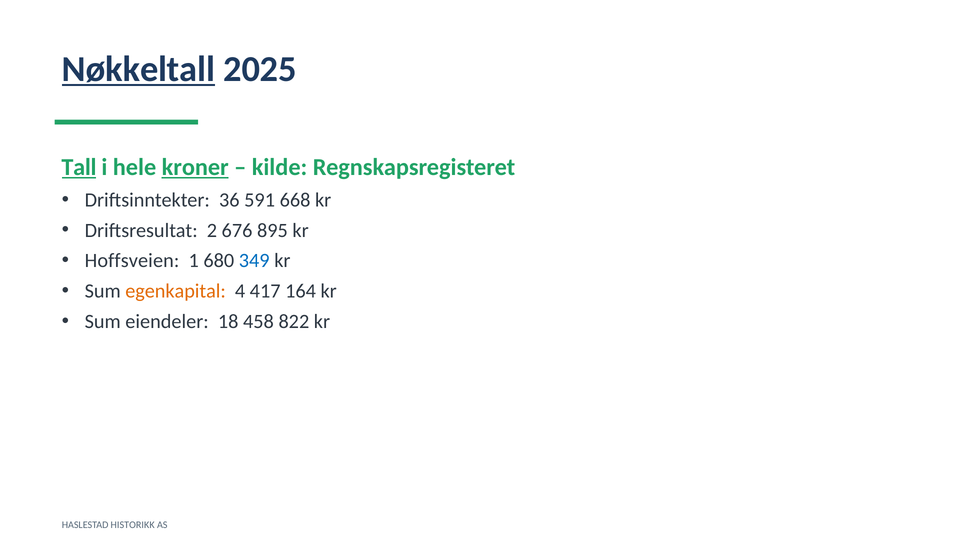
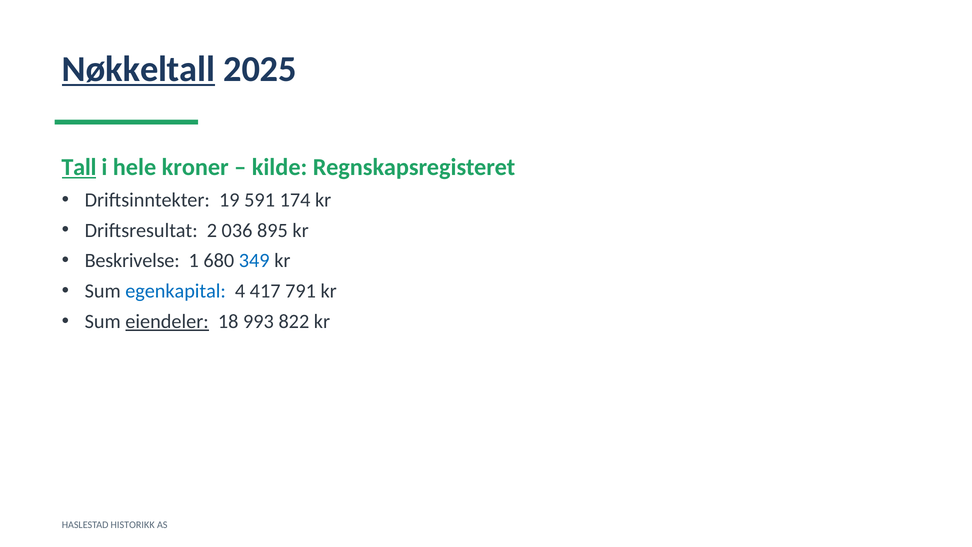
kroner underline: present -> none (195, 167)
36: 36 -> 19 (229, 200)
668: 668 -> 174 (295, 200)
676: 676 -> 036 (237, 230)
Hoffsveien: Hoffsveien -> Beskrivelse (132, 261)
egenkapital colour: orange -> blue (176, 291)
164: 164 -> 791 (301, 291)
eiendeler underline: none -> present (167, 321)
458: 458 -> 993 (258, 321)
